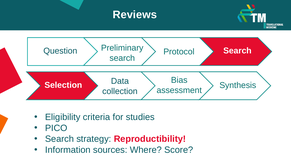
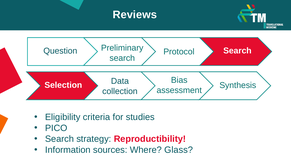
Score: Score -> Glass (179, 150)
